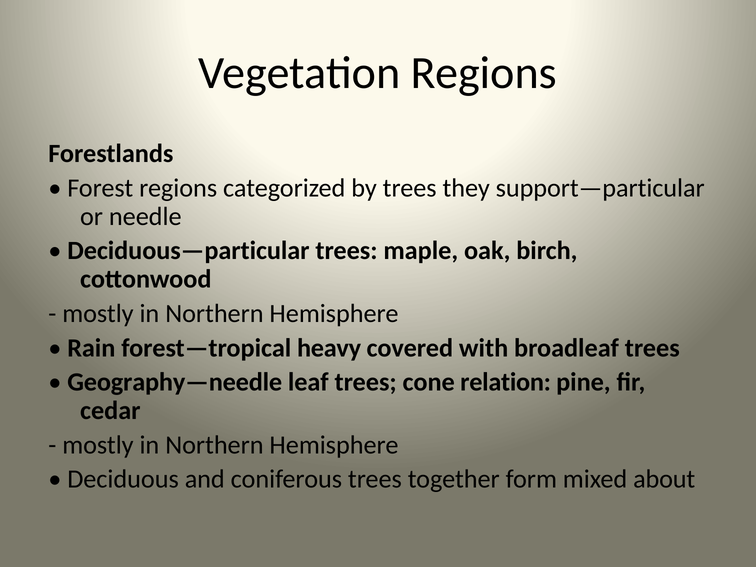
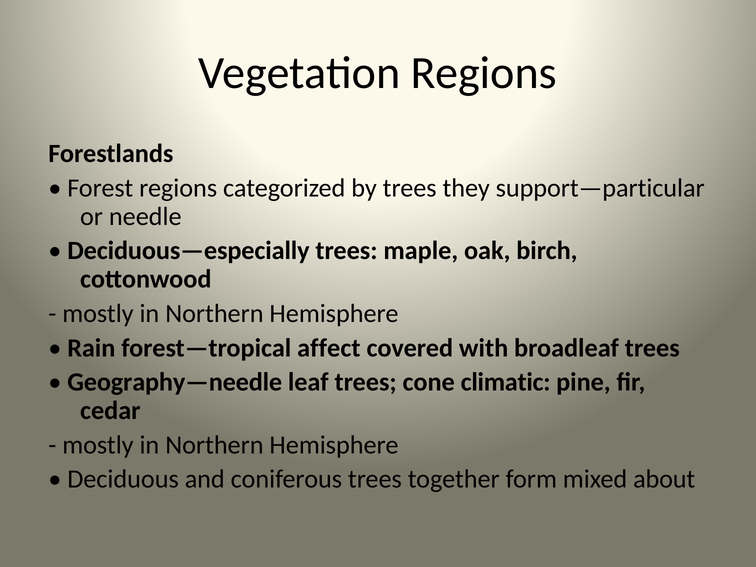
Deciduous—particular: Deciduous—particular -> Deciduous—especially (188, 251)
heavy: heavy -> affect (329, 348)
relation: relation -> climatic (506, 382)
